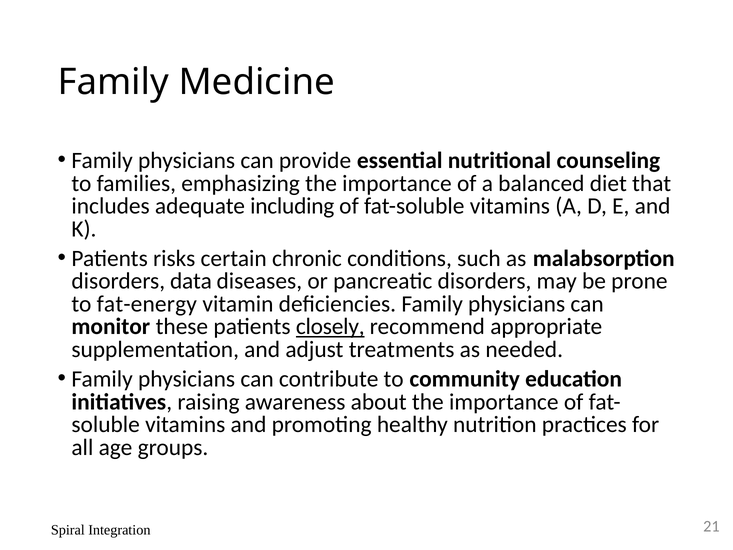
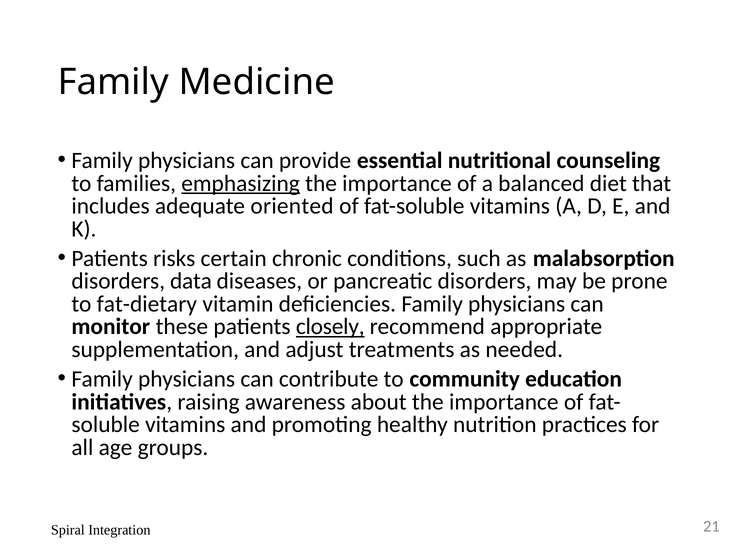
emphasizing underline: none -> present (241, 183)
including: including -> oriented (292, 206)
fat-energy: fat-energy -> fat-dietary (147, 304)
